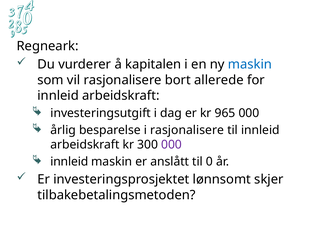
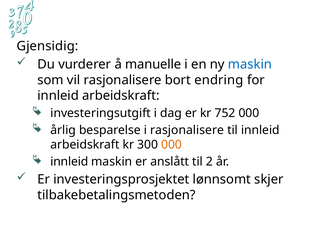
Regneark: Regneark -> Gjensidig (48, 46)
kapitalen: kapitalen -> manuelle (153, 64)
allerede: allerede -> endring (219, 80)
965: 965 -> 752 (225, 113)
000 colour: purple -> orange (171, 145)
0: 0 -> 2 (209, 162)
